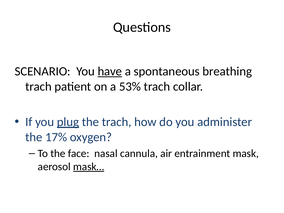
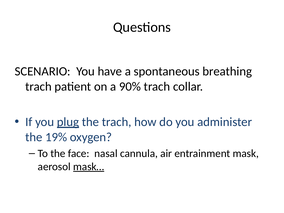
have underline: present -> none (110, 71)
53%: 53% -> 90% (130, 87)
17%: 17% -> 19% (56, 137)
